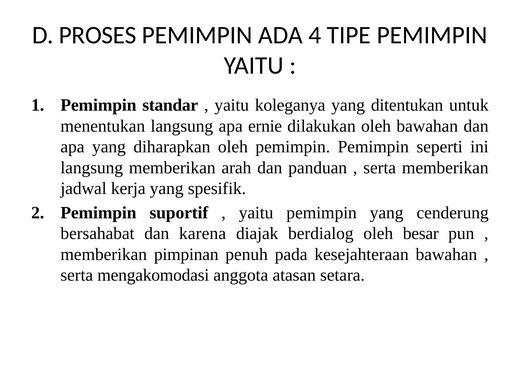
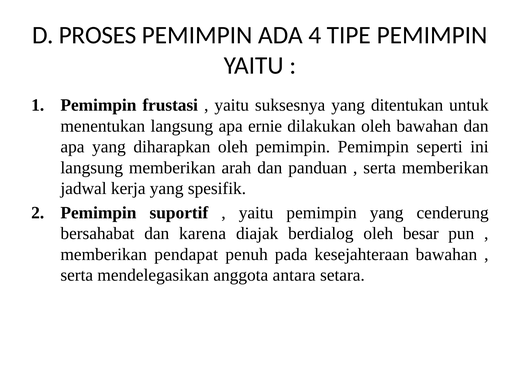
standar: standar -> frustasi (170, 105)
koleganya: koleganya -> suksesnya (290, 105)
pimpinan: pimpinan -> pendapat (186, 254)
mengakomodasi: mengakomodasi -> mendelegasikan (153, 275)
atasan: atasan -> antara (294, 275)
